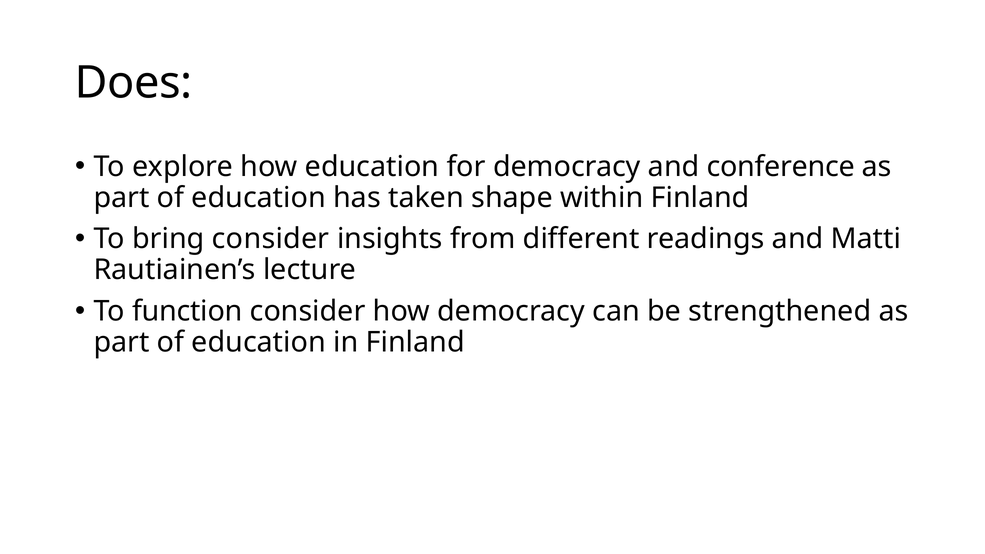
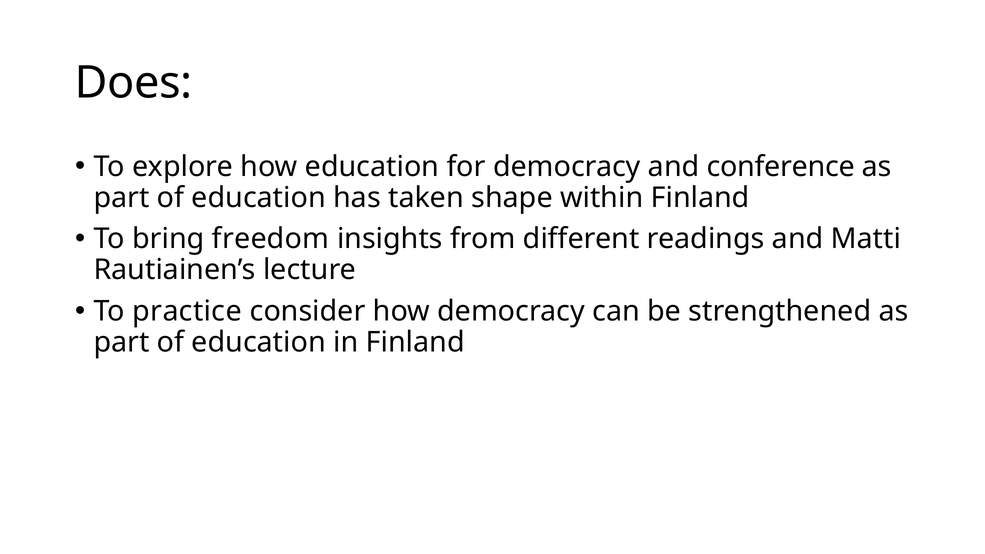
bring consider: consider -> freedom (271, 239)
function: function -> practice (187, 311)
